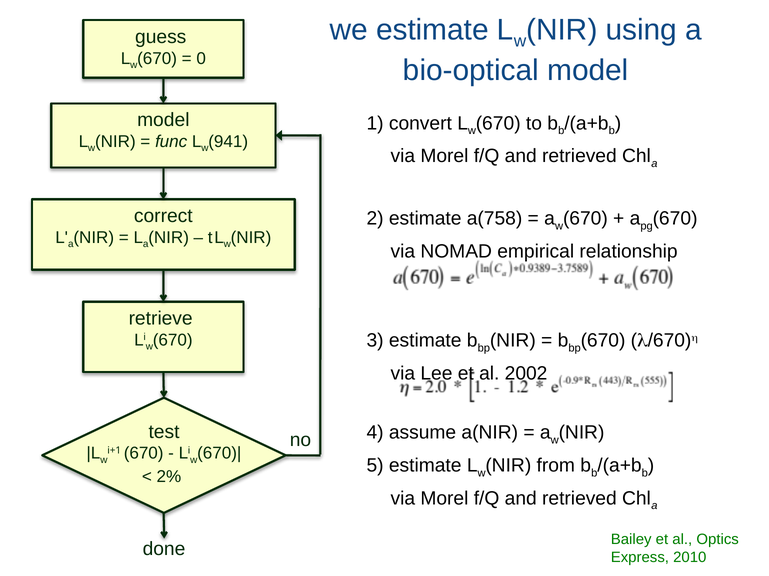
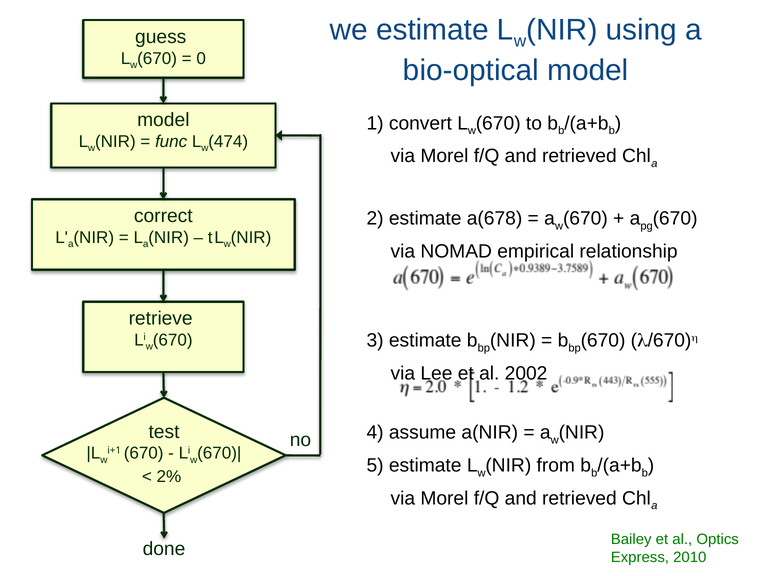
941: 941 -> 474 (228, 142)
a(758: a(758 -> a(678 (495, 219)
